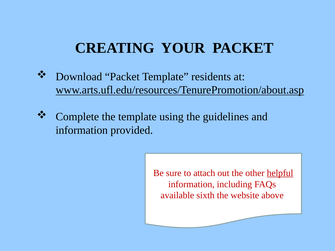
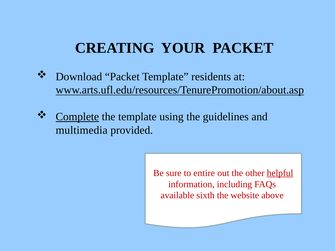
Complete underline: none -> present (77, 117)
information: information -> multimedia (82, 130)
attach: attach -> entire (204, 173)
